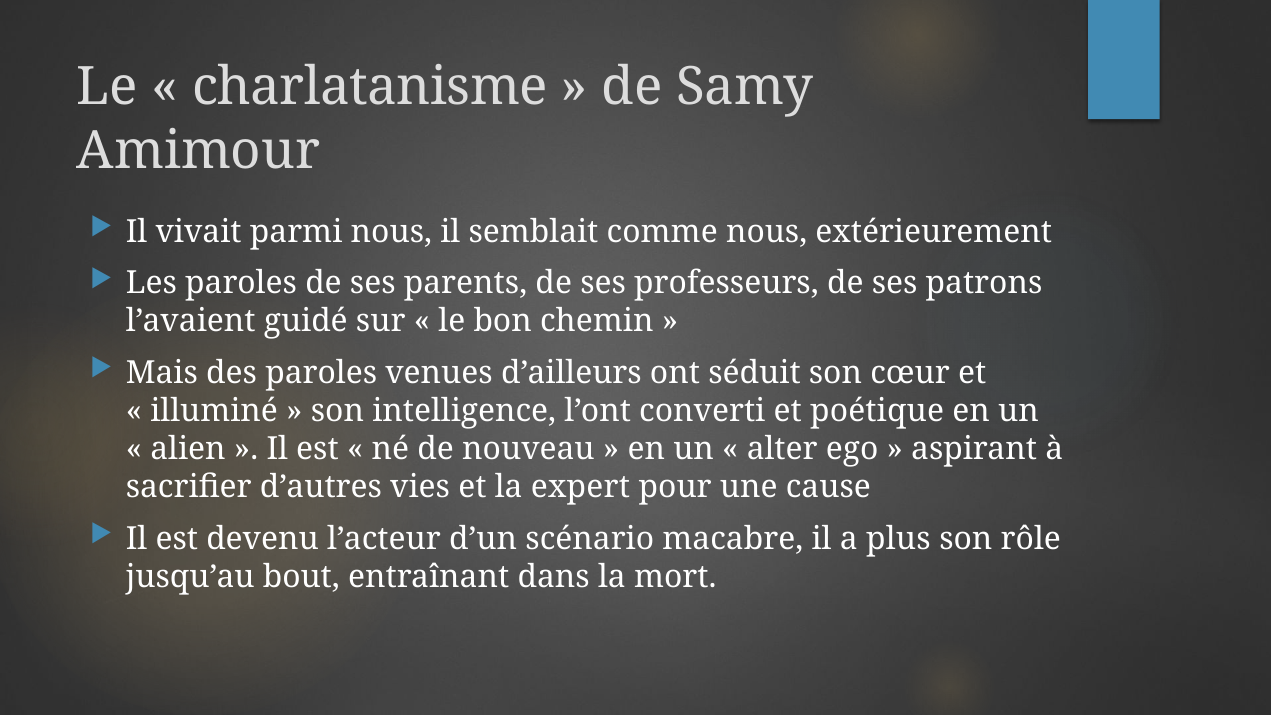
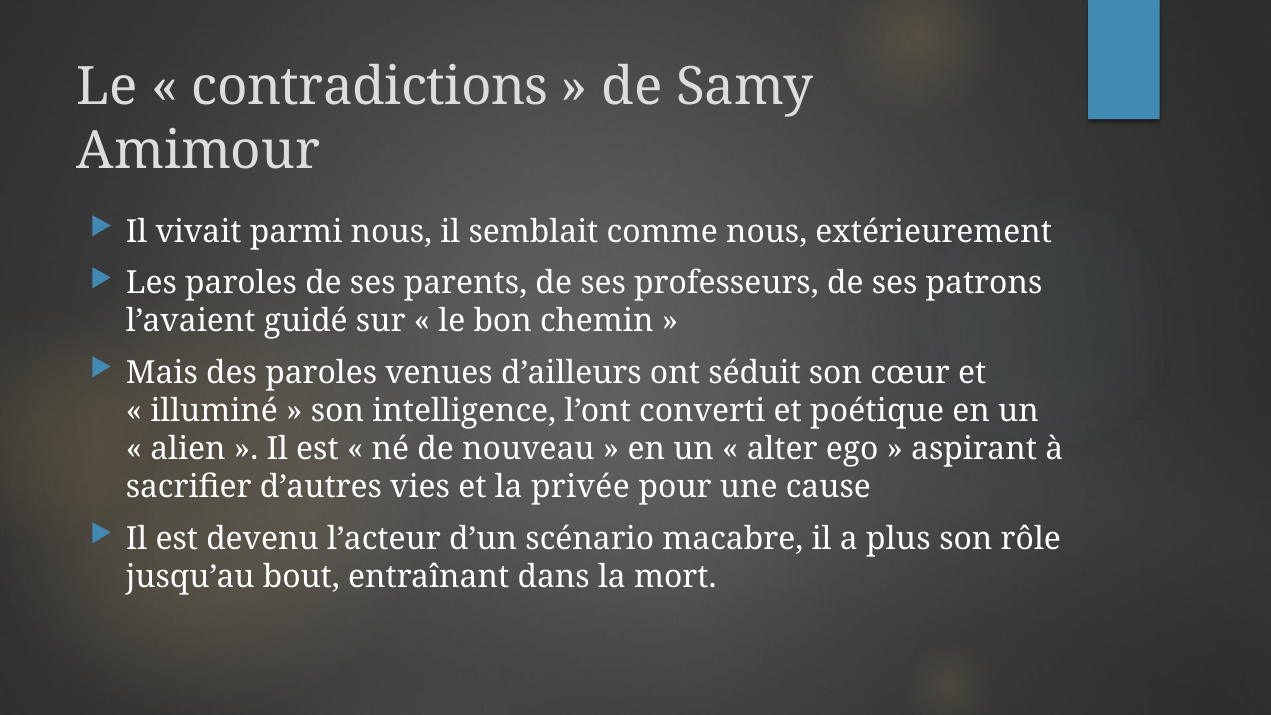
charlatanisme: charlatanisme -> contradictions (370, 87)
expert: expert -> privée (580, 487)
